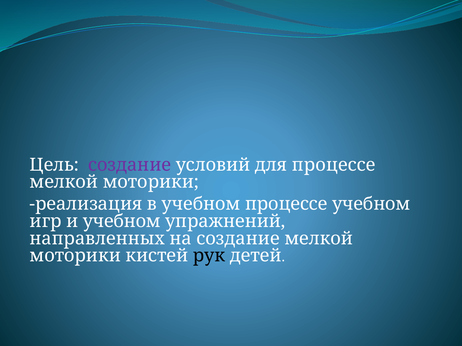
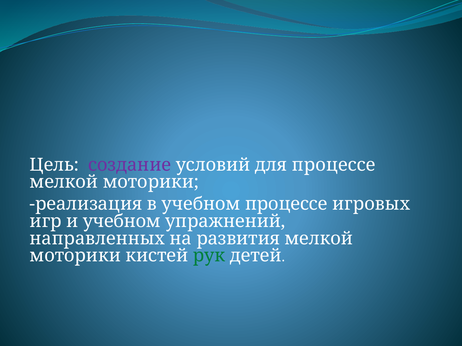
процессе учебном: учебном -> игровых (371, 204)
на создание: создание -> развития (238, 239)
рук colour: black -> green (209, 256)
